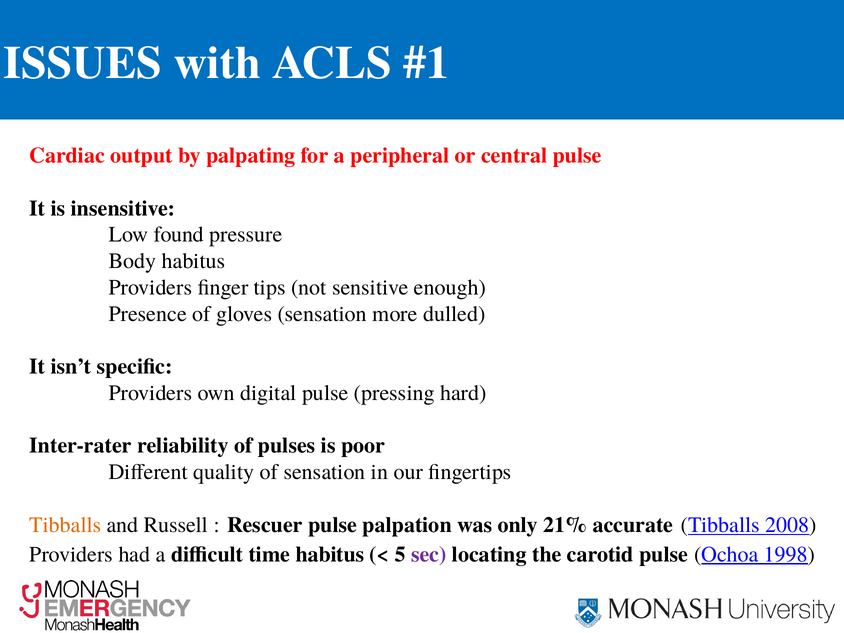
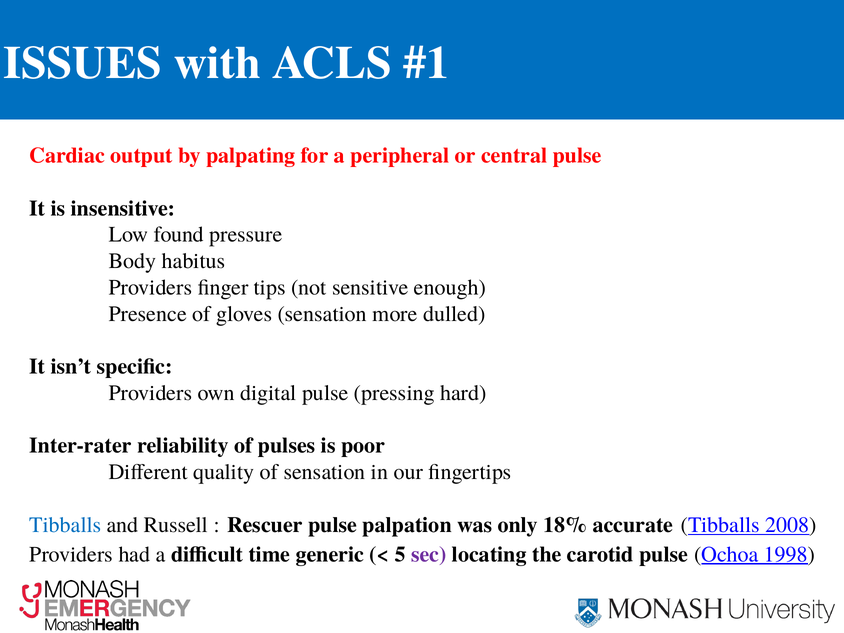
Tibballs colour: orange -> blue (65, 525)
21%: 21% -> 18% (565, 525)
time habitus: habitus -> generic (330, 554)
